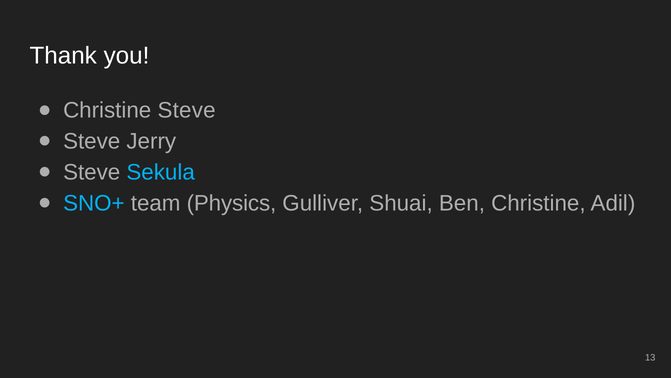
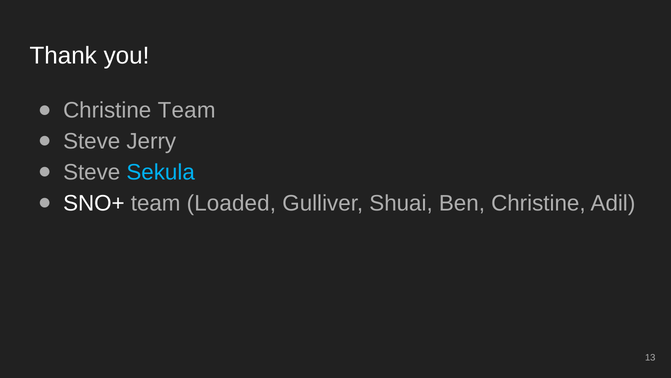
Christine Steve: Steve -> Team (187, 110)
SNO+ colour: light blue -> white (94, 203)
Physics: Physics -> Loaded (231, 203)
